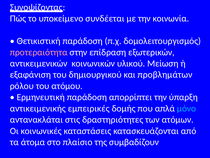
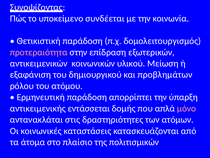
εμπειρικές: εμπειρικές -> εντάσσεται (89, 108)
μόνο colour: light blue -> pink (186, 108)
συμβαδίζουν: συμβαδίζουν -> πολιτισμικών (134, 142)
